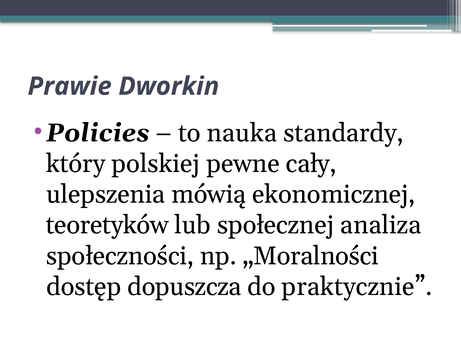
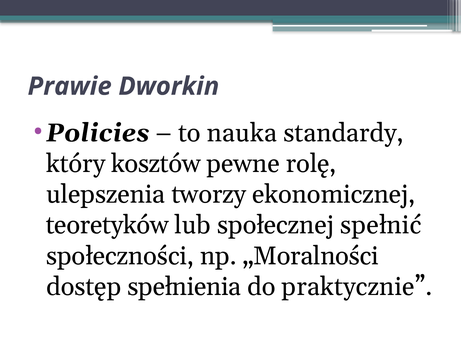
polskiej: polskiej -> kosztów (156, 164)
cały: cały -> rolę (311, 164)
mówią: mówią -> tworzy (209, 194)
analiza: analiza -> spełnić (381, 225)
dopuszcza: dopuszcza -> spełnienia (184, 286)
